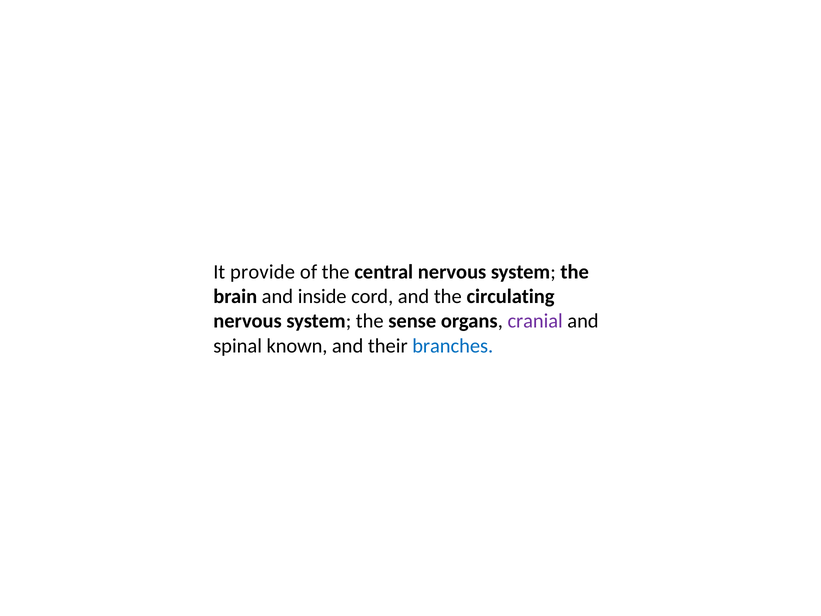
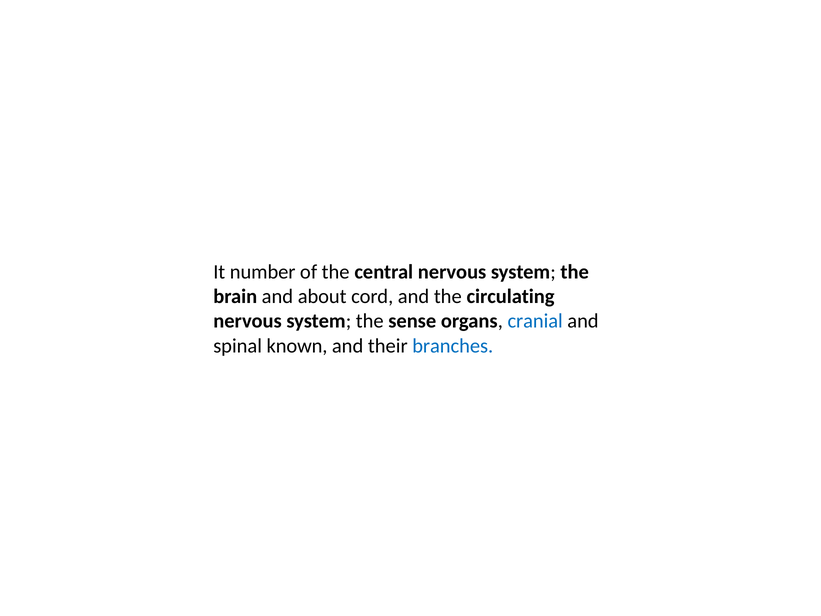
provide: provide -> number (263, 272)
inside: inside -> about (322, 296)
cranial colour: purple -> blue (535, 321)
